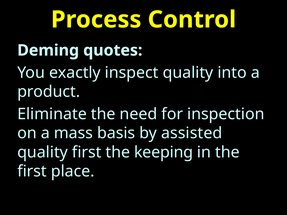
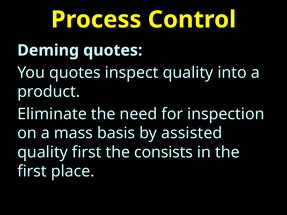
You exactly: exactly -> quotes (75, 73)
keeping: keeping -> consists (164, 152)
